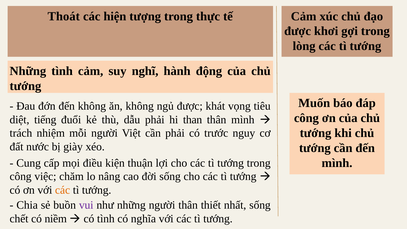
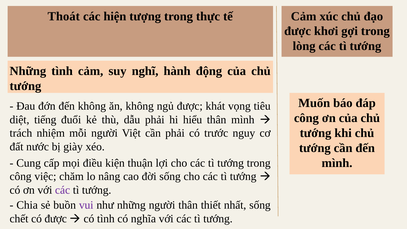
than: than -> hiểu (193, 120)
các colour: orange -> purple (63, 190)
có niềm: niềm -> được (56, 219)
